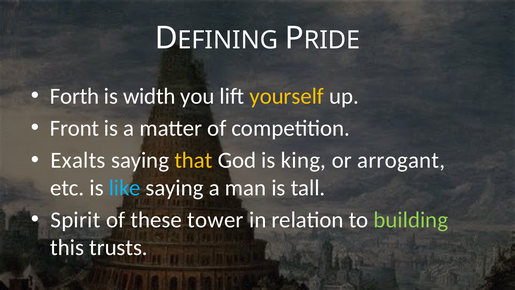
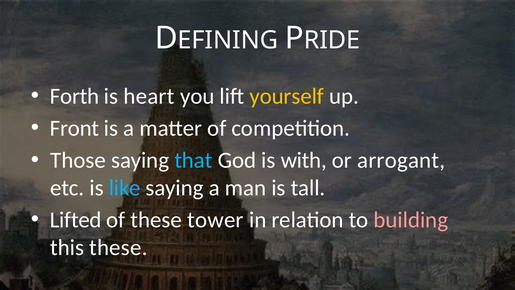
width: width -> heart (149, 96)
Exalts: Exalts -> Those (78, 160)
that colour: yellow -> light blue (193, 160)
king: king -> with (304, 160)
Spirit: Spirit -> Lifted (76, 220)
building colour: light green -> pink (411, 220)
this trusts: trusts -> these (118, 247)
